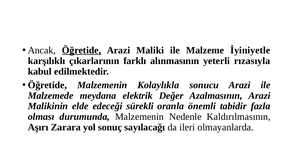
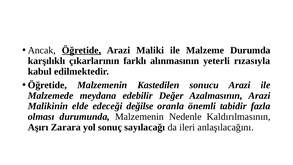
İyiniyetle: İyiniyetle -> Durumda (250, 50)
Kolaylıkla: Kolaylıkla -> Kastedilen (158, 85)
elektrik: elektrik -> edebilir (138, 95)
sürekli: sürekli -> değilse (140, 106)
olmayanlarda: olmayanlarda -> anlaşılacağını (226, 127)
